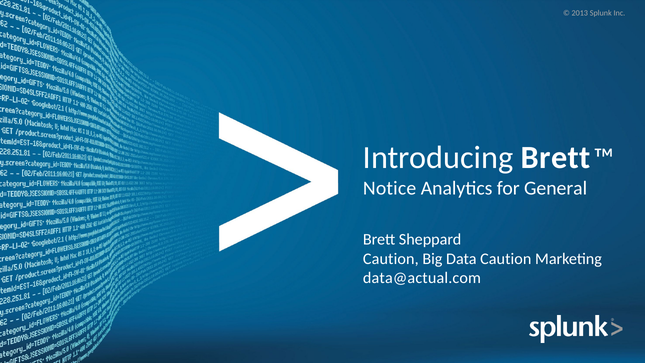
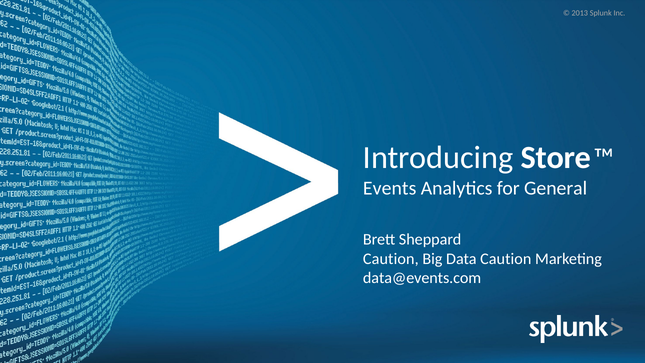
Introducing Brett: Brett -> Store (556, 158)
Notice: Notice -> Events (390, 188)
data@actual.com: data@actual.com -> data@events.com (422, 278)
